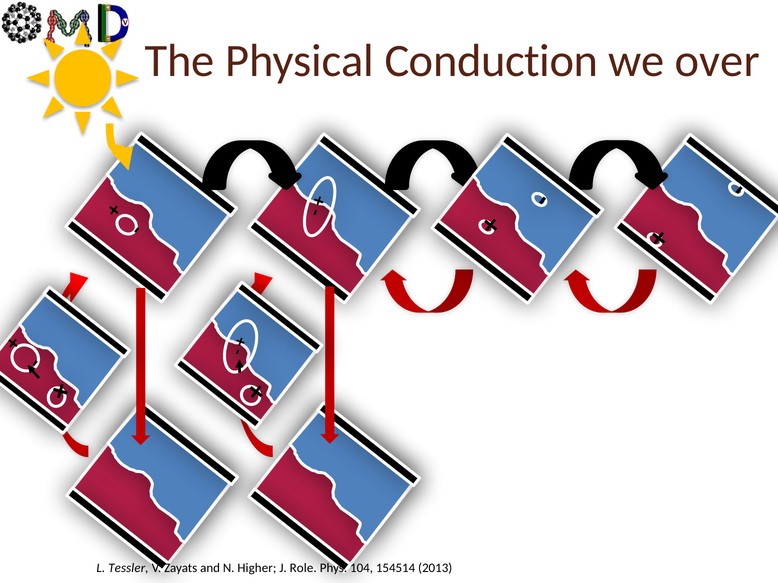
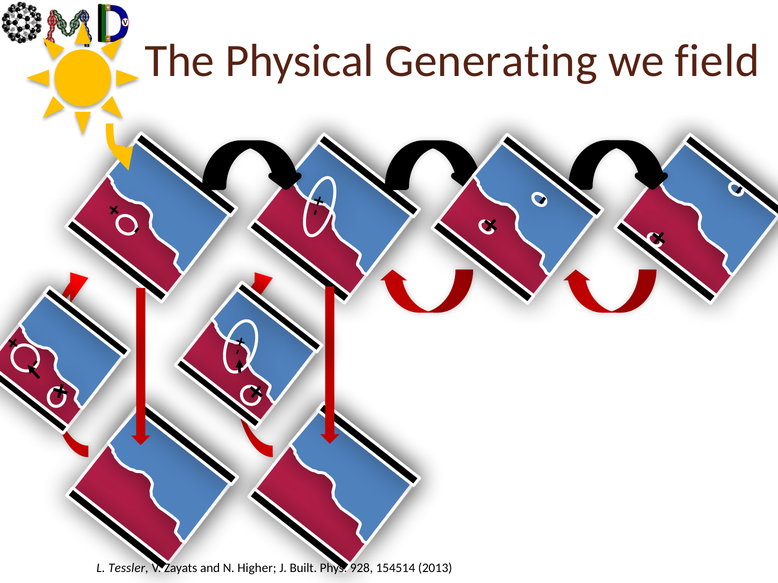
Conduction: Conduction -> Generating (491, 61)
over: over -> field (717, 61)
Role: Role -> Built (303, 569)
104: 104 -> 928 (362, 569)
